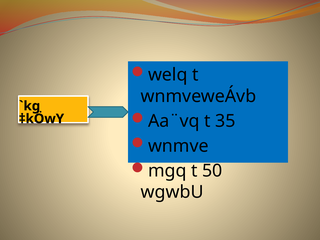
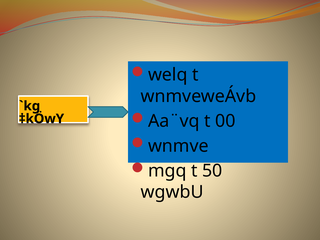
35: 35 -> 00 (225, 121)
